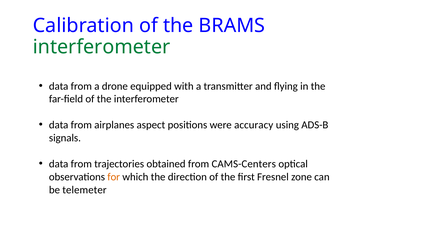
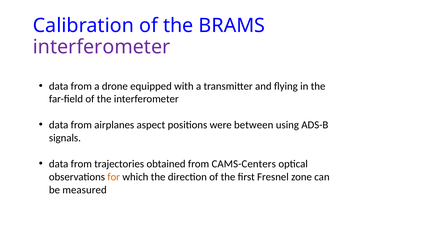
interferometer colour: green -> purple (102, 47)
accuracy: accuracy -> between (254, 125)
telemeter: telemeter -> measured (85, 189)
